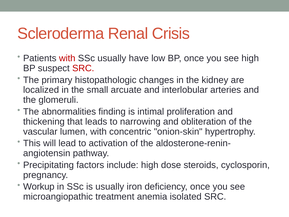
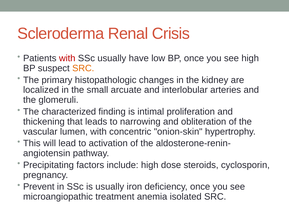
SRC colour: red -> orange (83, 68)
abnormalities: abnormalities -> characterized (69, 111)
Workup: Workup -> Prevent (39, 186)
